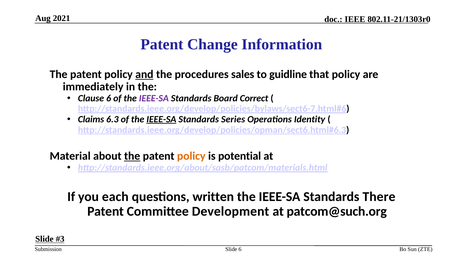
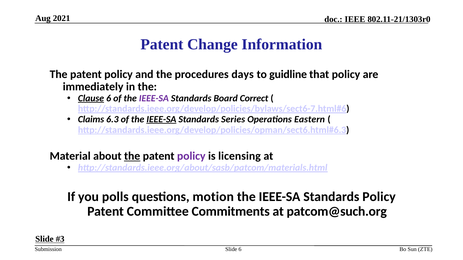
and underline: present -> none (144, 74)
sales: sales -> days (243, 74)
Clause underline: none -> present (91, 98)
Identity: Identity -> Eastern (310, 119)
policy colour: orange -> purple (191, 156)
potential: potential -> licensing (239, 156)
each: each -> polls (115, 197)
written: written -> motion (213, 197)
Standards There: There -> Policy (379, 197)
Development: Development -> Commitments (231, 212)
